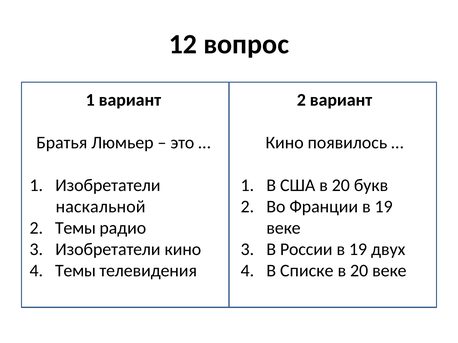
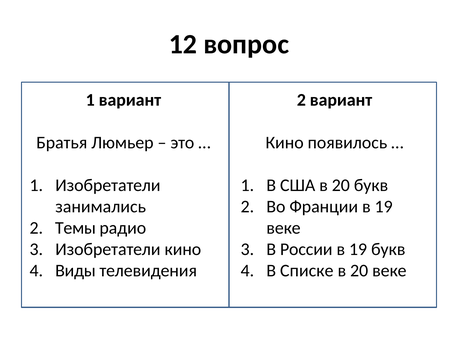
наскальной: наскальной -> занимались (101, 207)
19 двух: двух -> букв (388, 250)
Темы: Темы -> Виды (75, 271)
